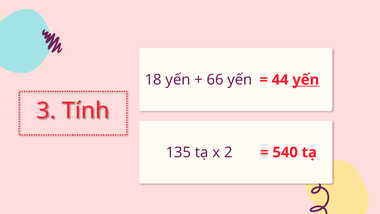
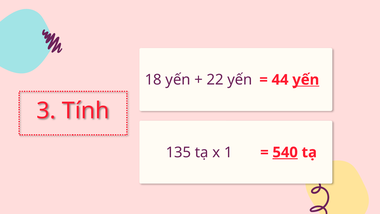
66: 66 -> 22 (215, 80)
2: 2 -> 1 (228, 152)
540 underline: none -> present (285, 152)
